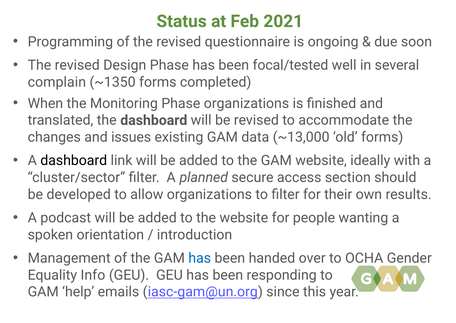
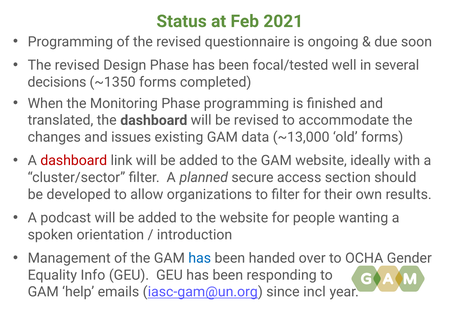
complain: complain -> decisions (57, 82)
Phase organizations: organizations -> programming (246, 103)
dashboard colour: black -> red (74, 160)
this: this -> incl (314, 292)
